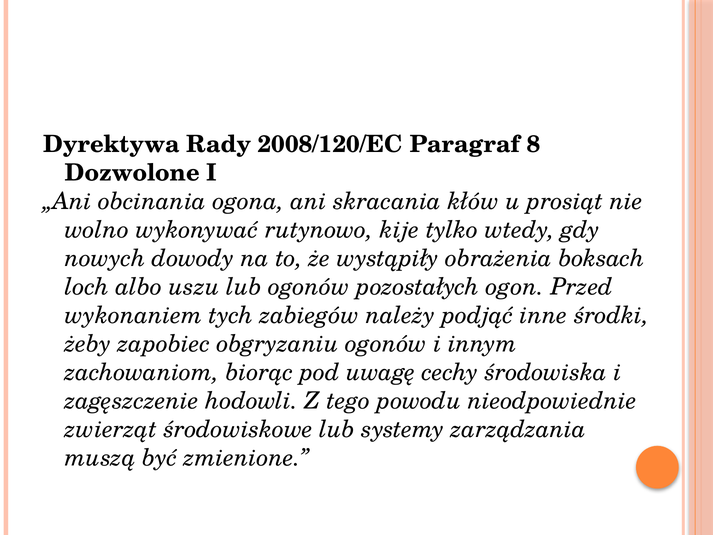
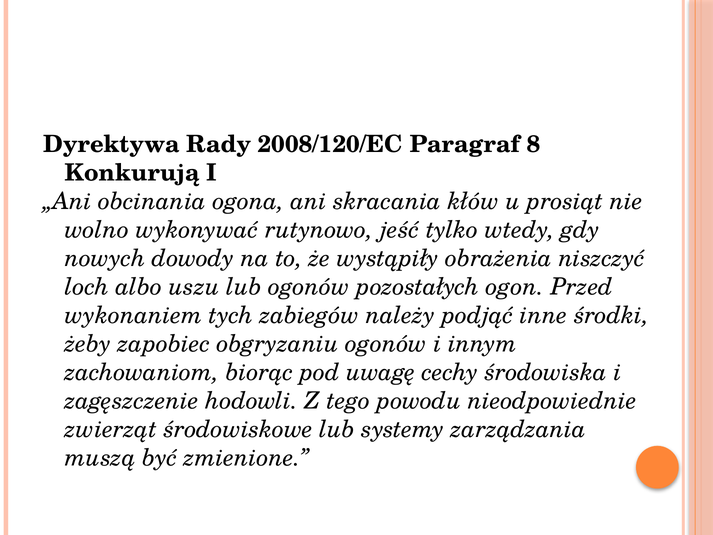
Dozwolone: Dozwolone -> Konkurują (132, 173)
kije: kije -> jeść (399, 230)
boksach: boksach -> niszczyć (602, 258)
